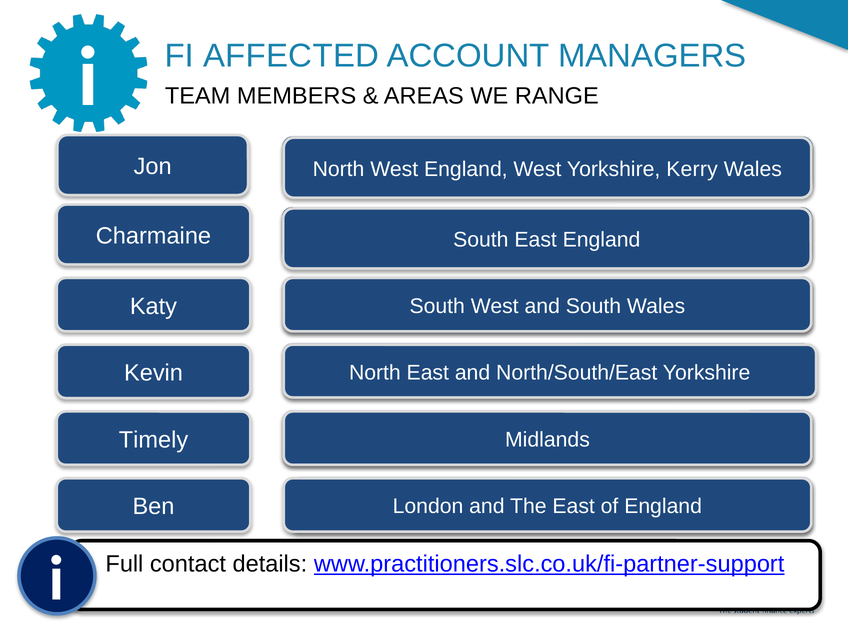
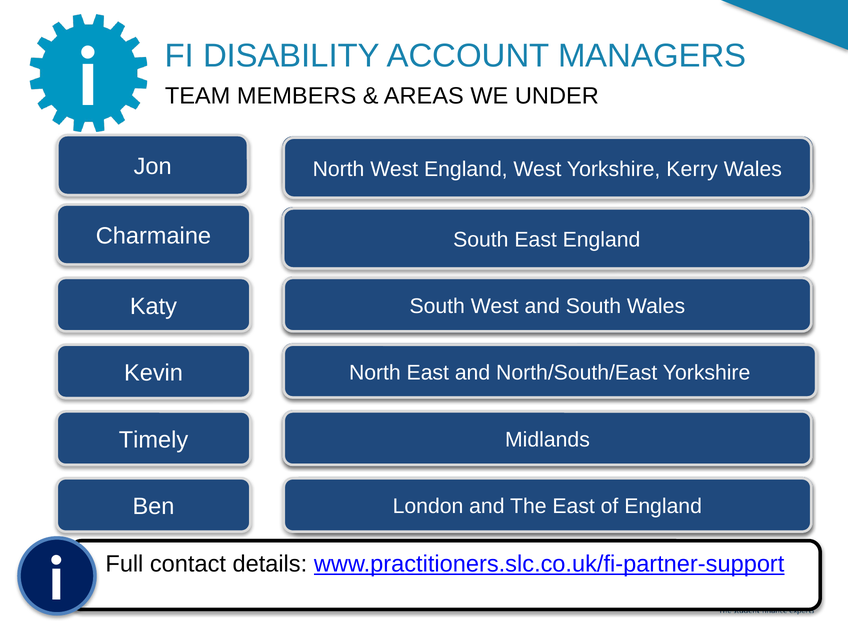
AFFECTED: AFFECTED -> DISABILITY (291, 56)
RANGE: RANGE -> UNDER (557, 96)
